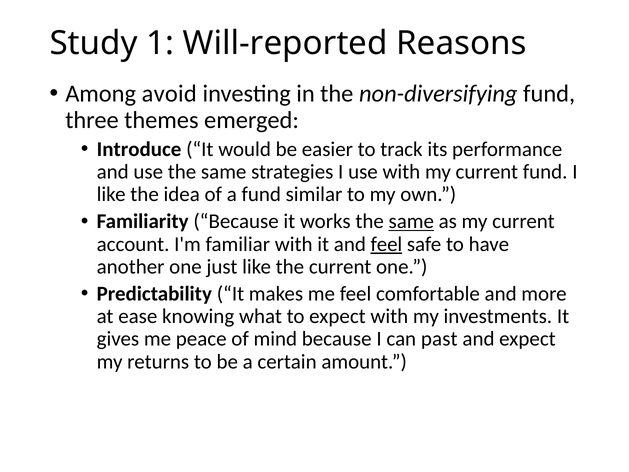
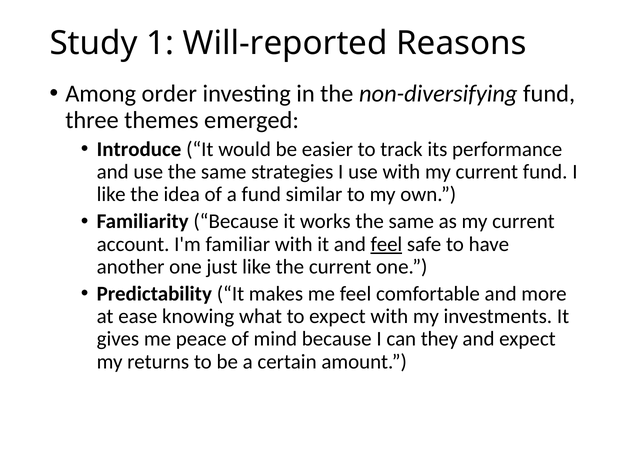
avoid: avoid -> order (169, 94)
same underline: present -> none (411, 221)
past: past -> they (439, 339)
